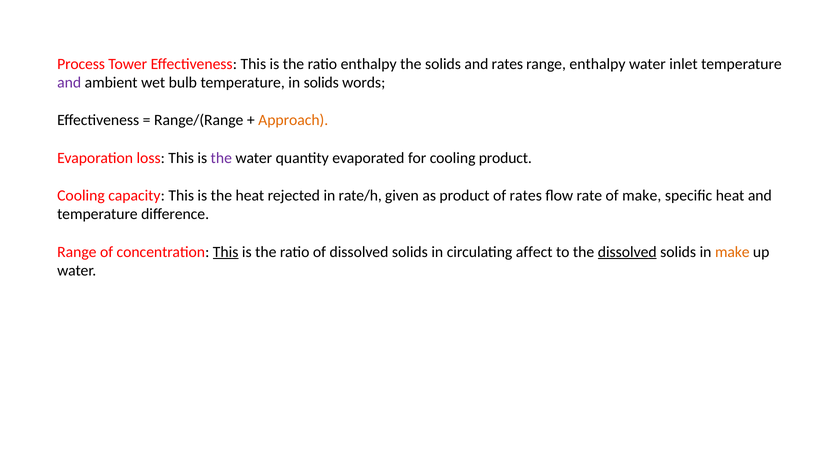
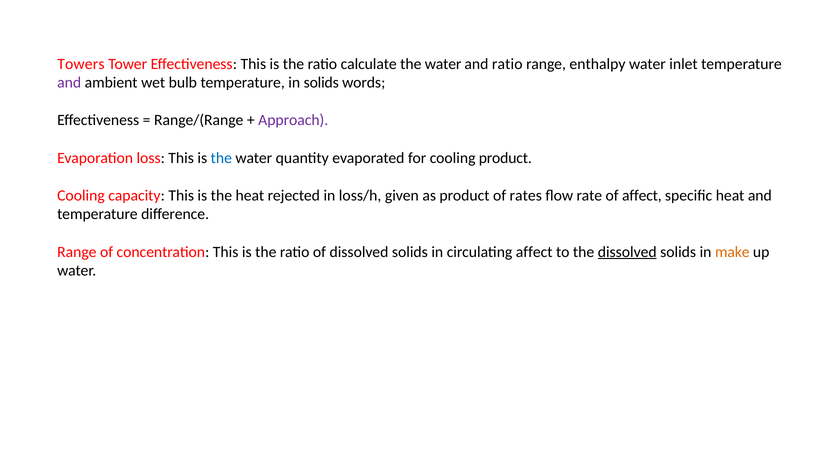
Process: Process -> Towers (81, 64)
ratio enthalpy: enthalpy -> calculate (369, 64)
solids: solids -> water (443, 64)
and rates: rates -> ratio (507, 64)
Approach colour: orange -> purple (293, 120)
the colour: purple -> blue (221, 158)
rate/h: rate/h -> loss/h (360, 196)
of make: make -> affect (642, 196)
This underline: present -> none (226, 252)
